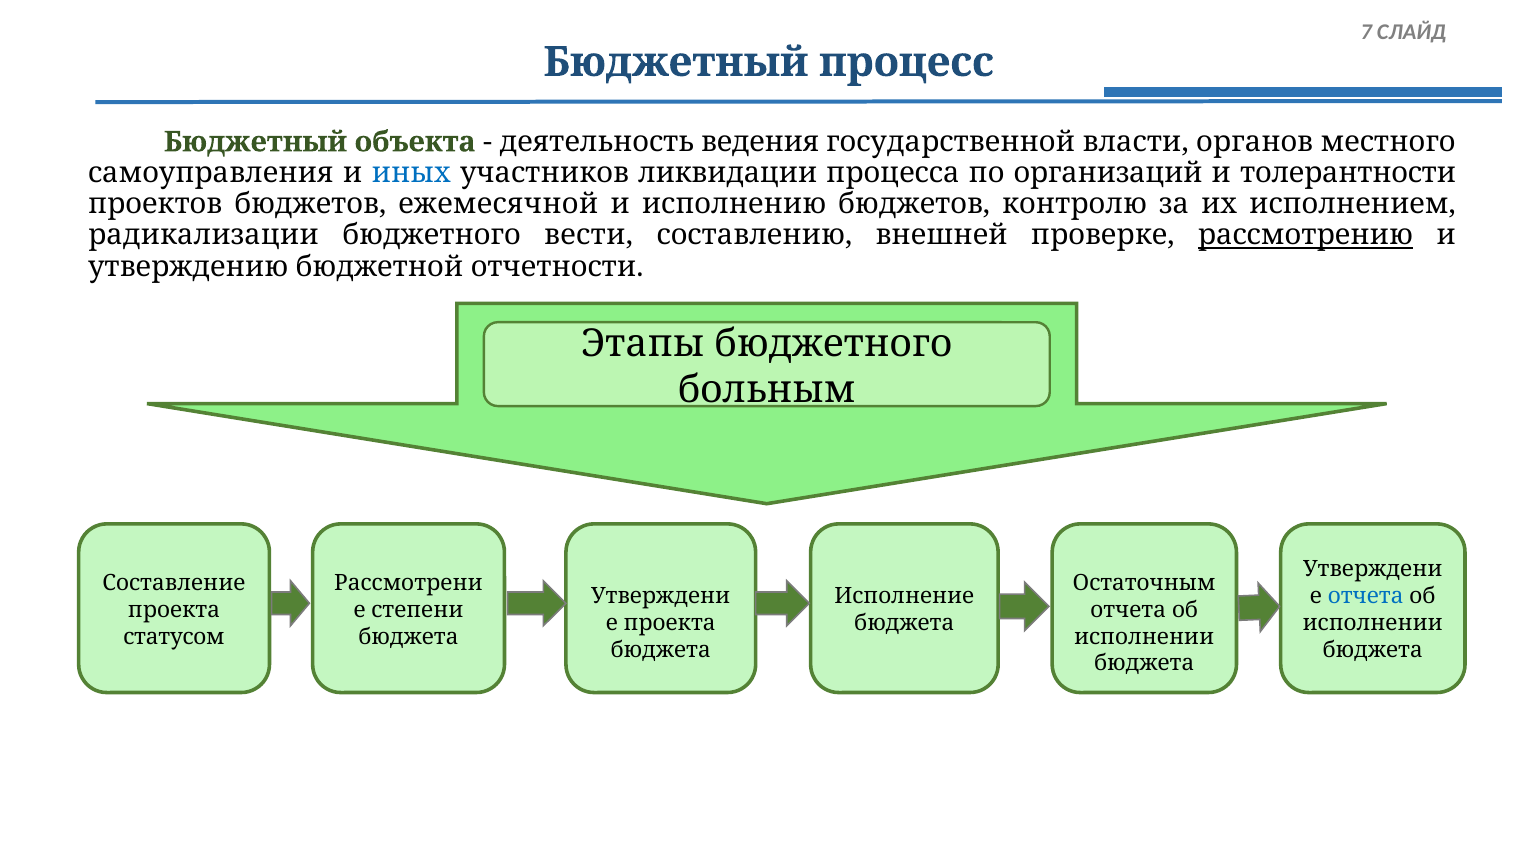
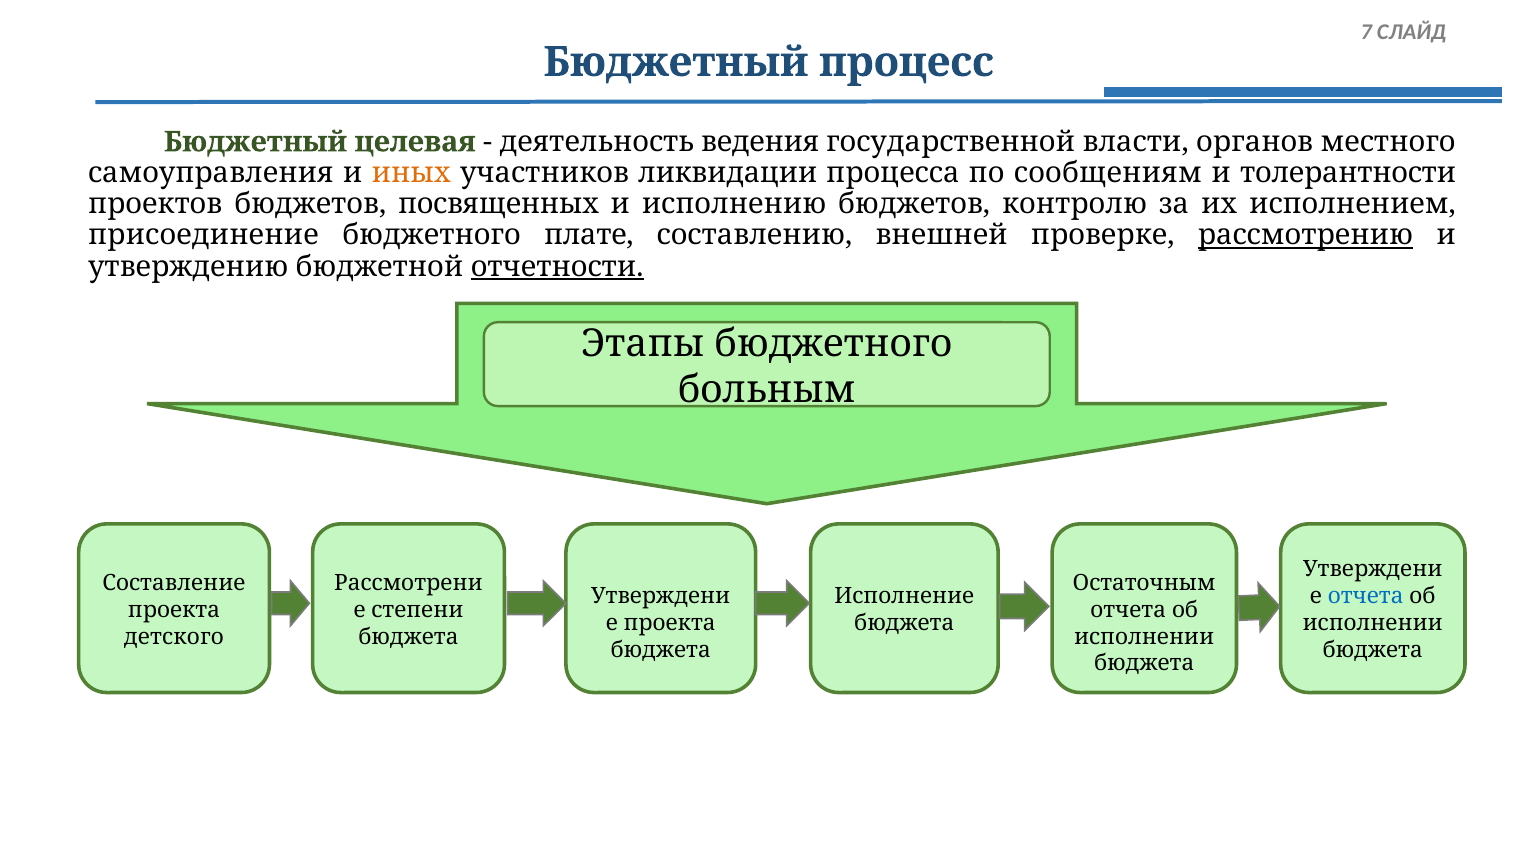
объекта: объекта -> целевая (415, 142)
иных colour: blue -> orange (411, 173)
организаций: организаций -> сообщениям (1108, 173)
ежемесячной: ежемесячной -> посвященных (499, 204)
радикализации: радикализации -> присоединение (203, 235)
вести: вести -> плате (589, 235)
отчетности underline: none -> present (557, 267)
статусом: статусом -> детского (174, 637)
